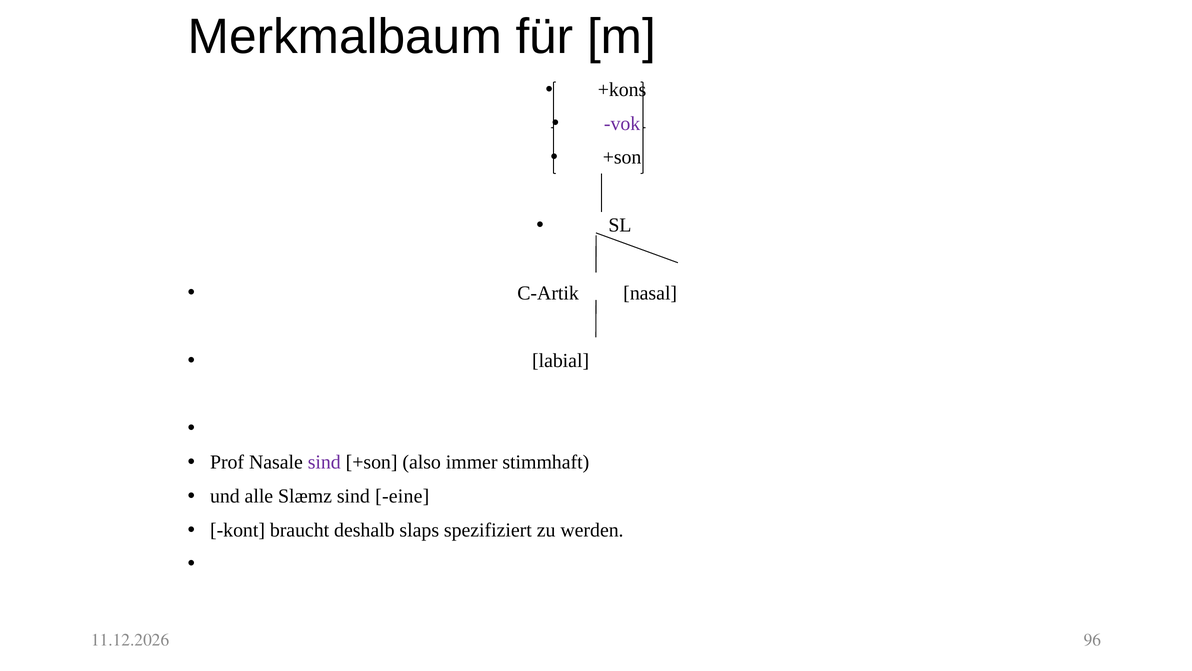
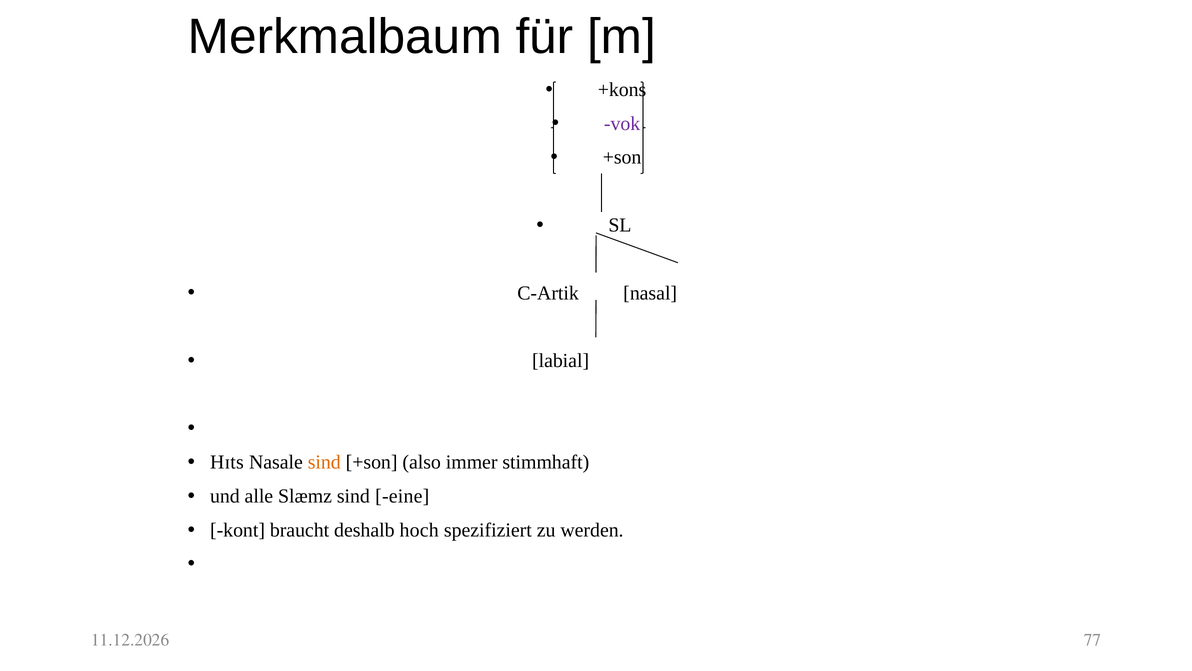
Prof: Prof -> Hɪts (227, 462)
sind colour: purple -> orange (324, 462)
slaps: slaps -> hoch (419, 530)
96: 96 -> 77 (1092, 639)
